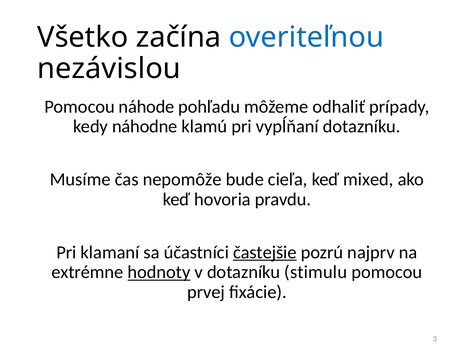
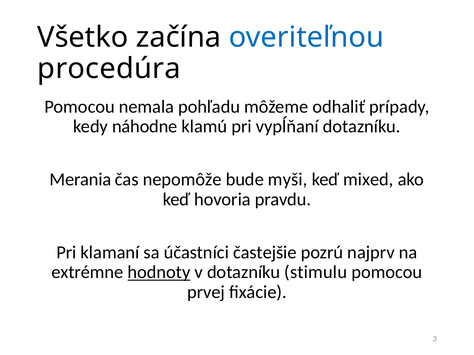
nezávislou: nezávislou -> procedúra (109, 69)
náhode: náhode -> nemala (146, 107)
Musíme: Musíme -> Merania (80, 180)
cieľa: cieľa -> myši (288, 180)
častejšie underline: present -> none (265, 253)
